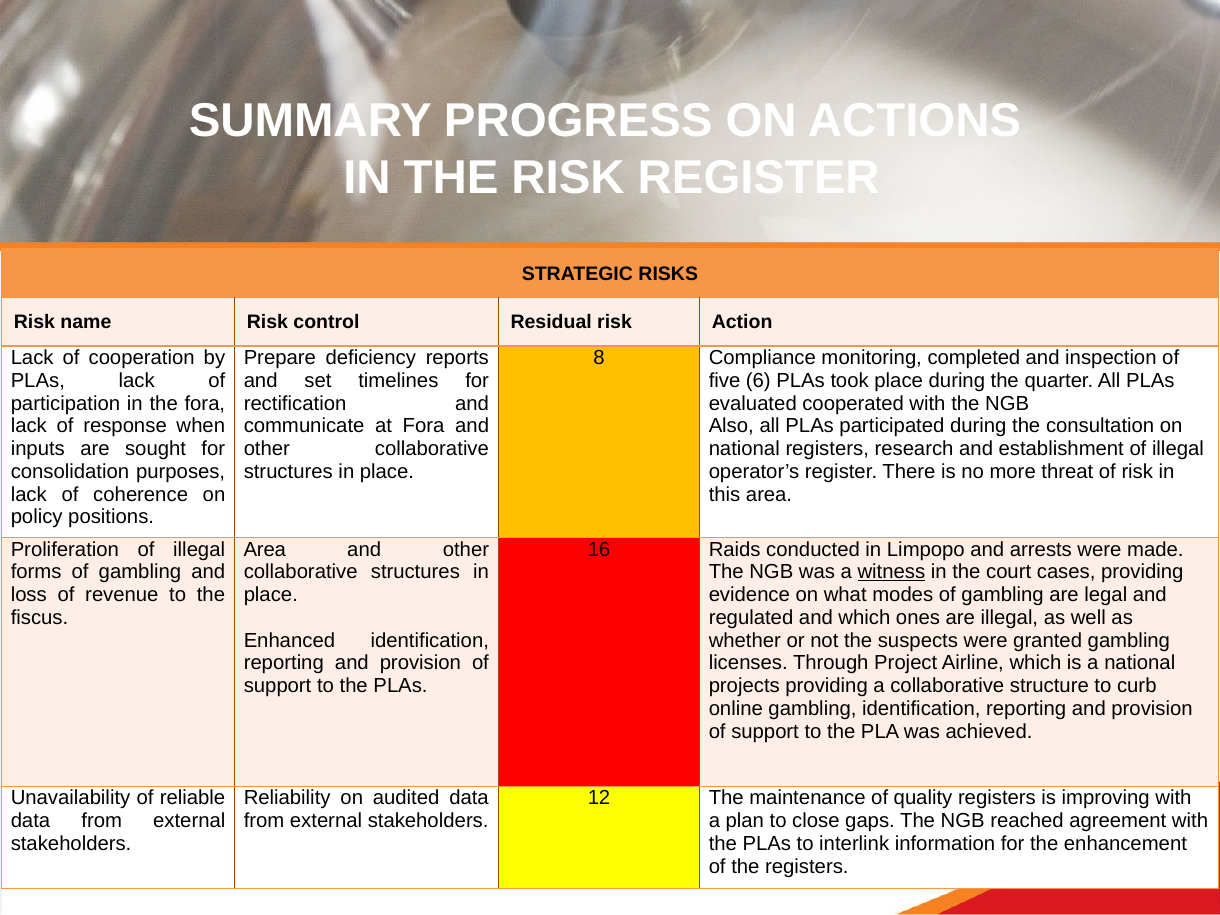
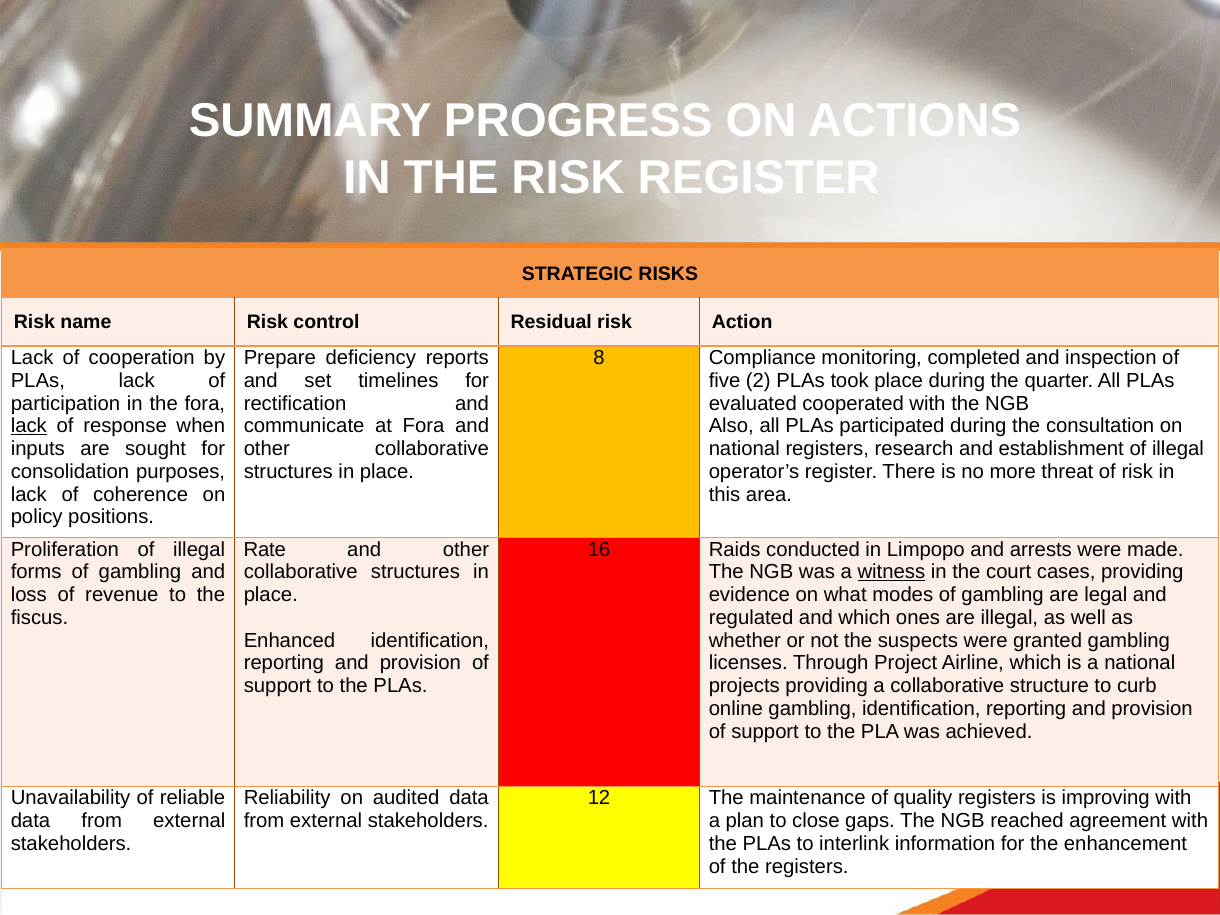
6: 6 -> 2 (758, 381)
lack underline: none -> present (29, 426)
Area: Area -> Rate (265, 549)
